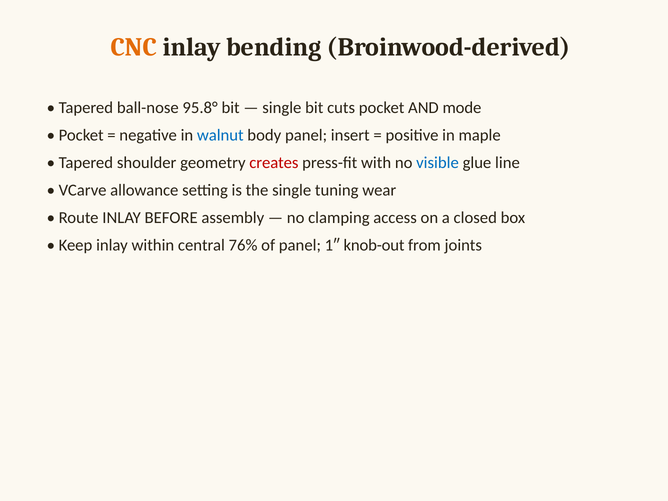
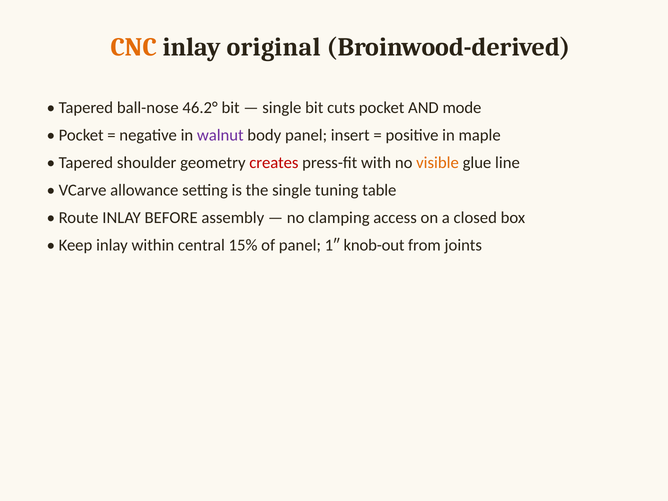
bending: bending -> original (274, 47)
95.8°: 95.8° -> 46.2° (200, 108)
walnut colour: blue -> purple (220, 135)
visible colour: blue -> orange (438, 163)
wear: wear -> table (379, 190)
76%: 76% -> 15% (243, 245)
